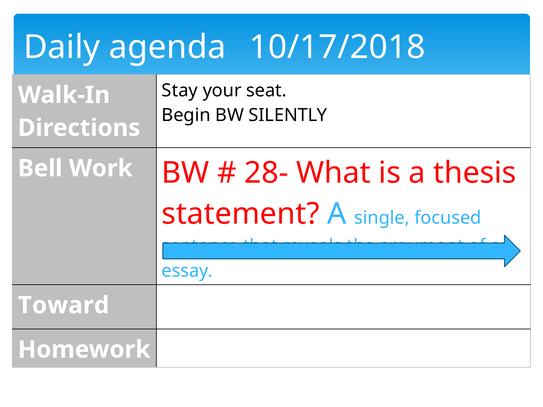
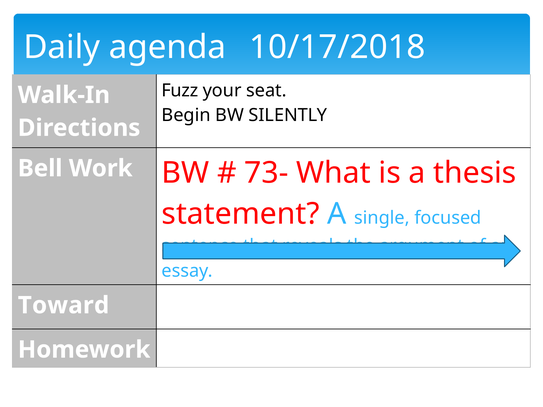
Stay: Stay -> Fuzz (180, 91)
28-: 28- -> 73- (266, 173)
